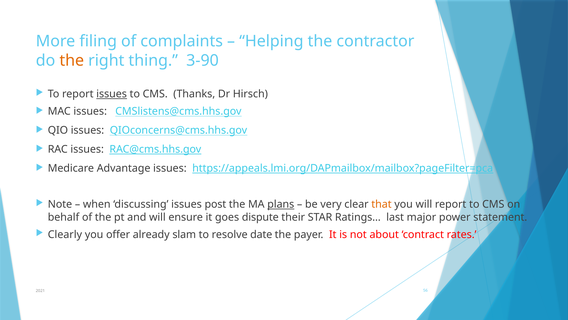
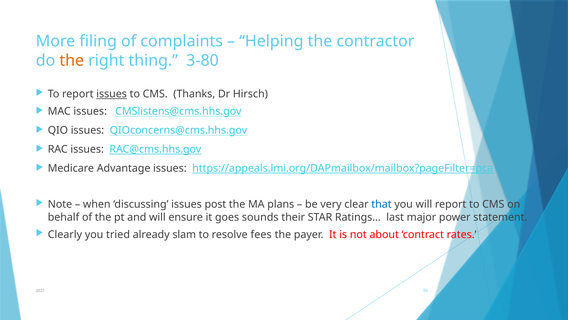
3-90: 3-90 -> 3-80 (203, 60)
plans underline: present -> none (281, 204)
that colour: orange -> blue (382, 204)
dispute: dispute -> sounds (260, 217)
offer: offer -> tried (118, 234)
date: date -> fees (261, 234)
